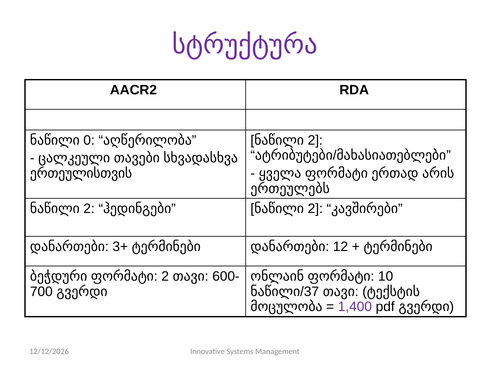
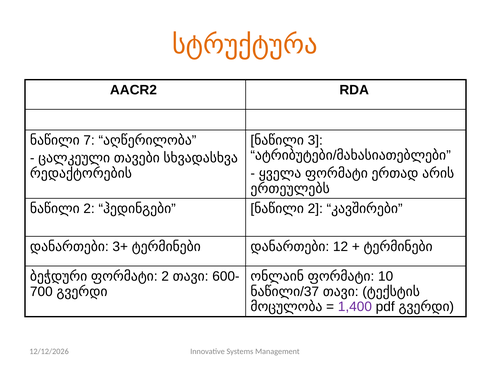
სტრუქტურა colour: purple -> orange (245, 45)
0: 0 -> 7 (89, 140)
2: 2 -> 3 (315, 140)
ერთეულისთვის: ერთეულისთვის -> რედაქტორების (81, 173)
